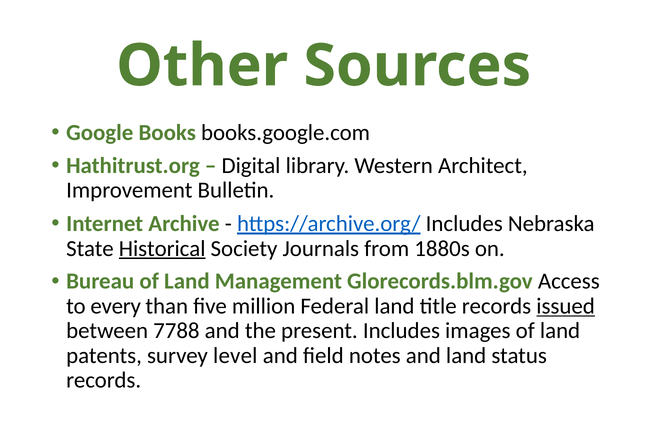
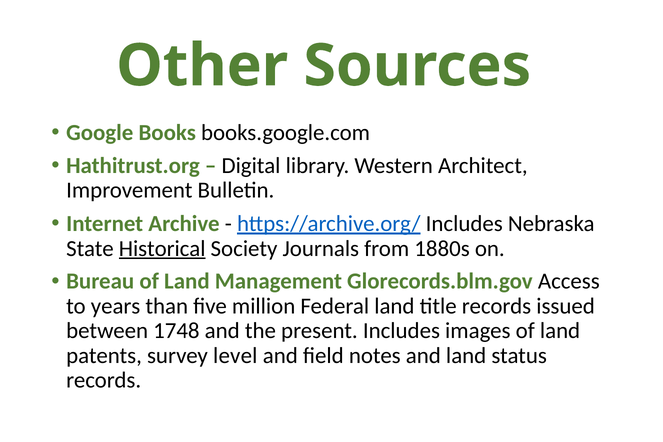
every: every -> years (116, 306)
issued underline: present -> none (566, 306)
7788: 7788 -> 1748 (176, 331)
